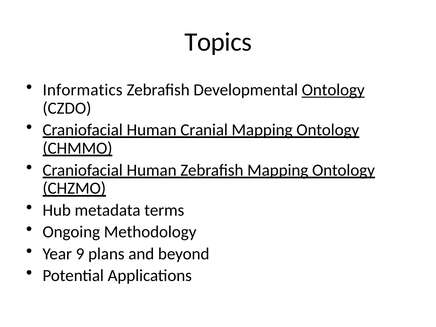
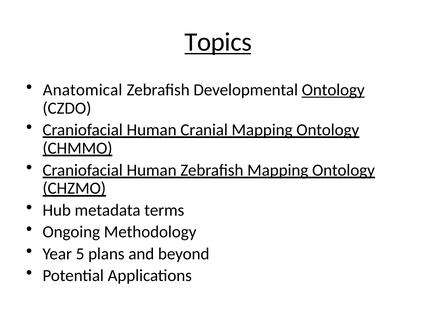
Topics underline: none -> present (218, 42)
Informatics: Informatics -> Anatomical (83, 90)
9: 9 -> 5 (80, 254)
